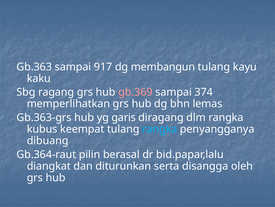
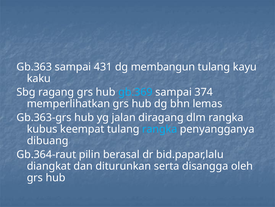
917: 917 -> 431 (103, 67)
gb.369 colour: pink -> light blue (135, 92)
garis: garis -> jalan (124, 117)
